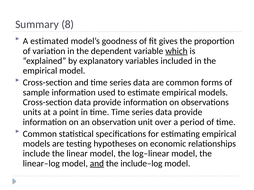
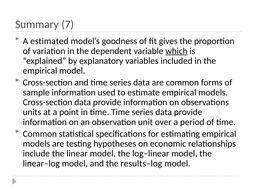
8: 8 -> 7 (68, 25)
and underline: present -> none (97, 164)
include–log: include–log -> results–log (141, 164)
